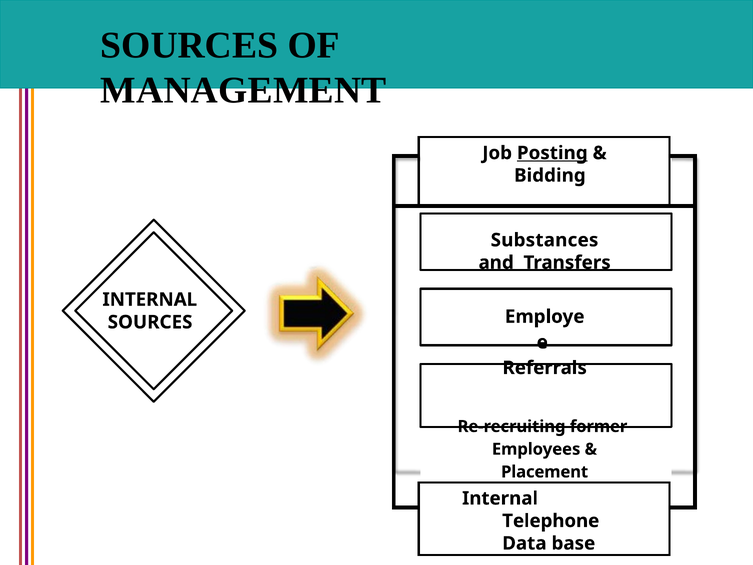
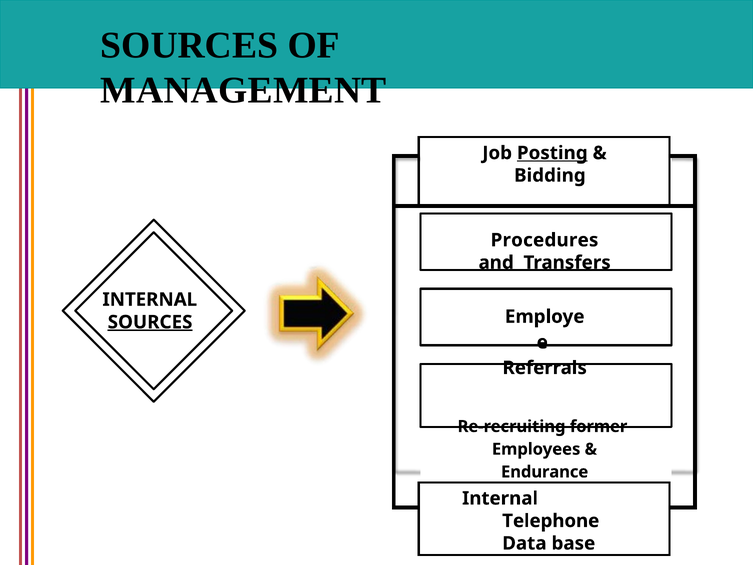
Substances: Substances -> Procedures (545, 240)
SOURCES underline: none -> present (150, 322)
Placement: Placement -> Endurance (545, 472)
